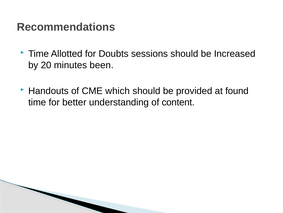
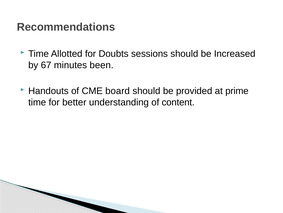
20: 20 -> 67 (46, 65)
which: which -> board (118, 91)
found: found -> prime (237, 91)
